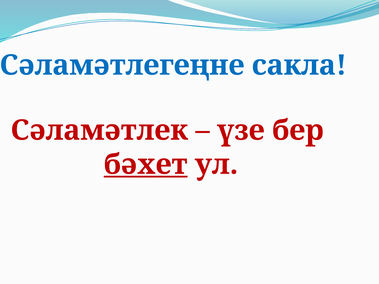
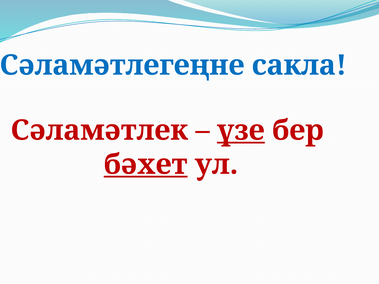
үзе underline: none -> present (241, 130)
